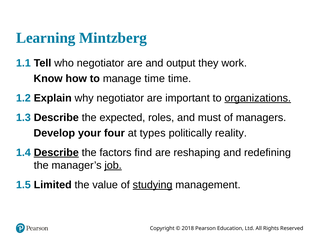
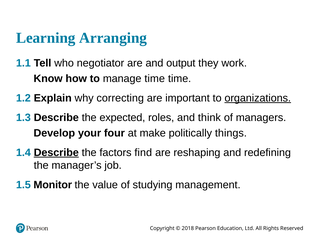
Mintzberg: Mintzberg -> Arranging (113, 38)
why negotiator: negotiator -> correcting (120, 98)
must: must -> think (209, 118)
types: types -> make (153, 133)
reality: reality -> things (231, 133)
job underline: present -> none (113, 165)
Limited: Limited -> Monitor (53, 185)
studying underline: present -> none (153, 185)
